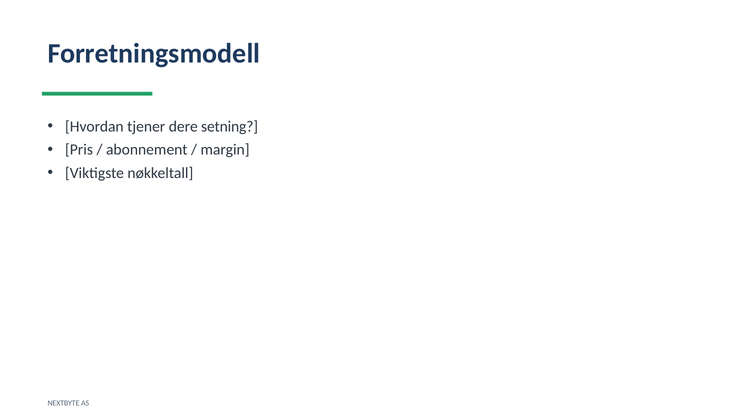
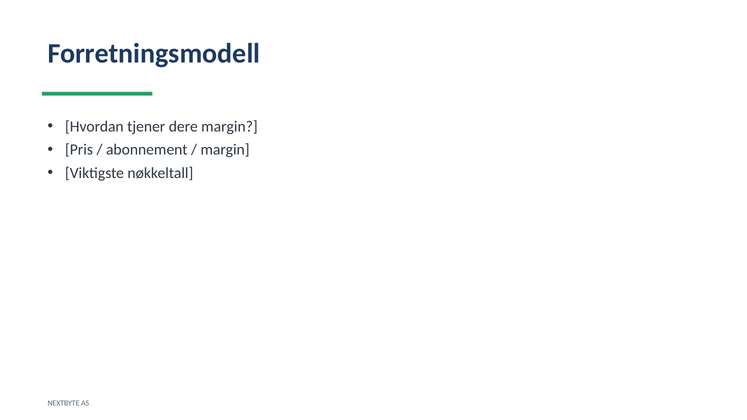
dere setning: setning -> margin (229, 127)
